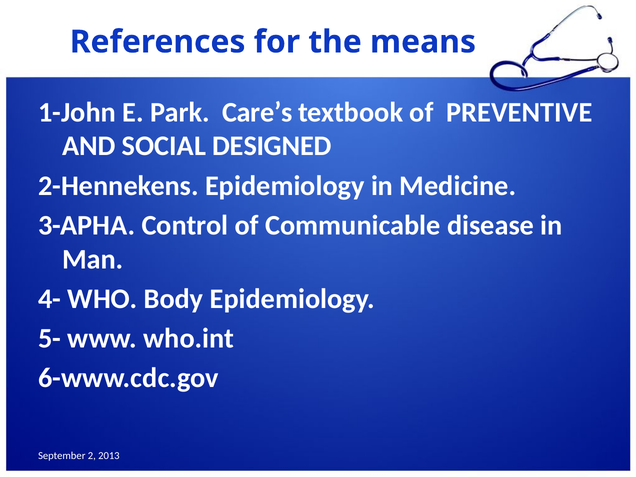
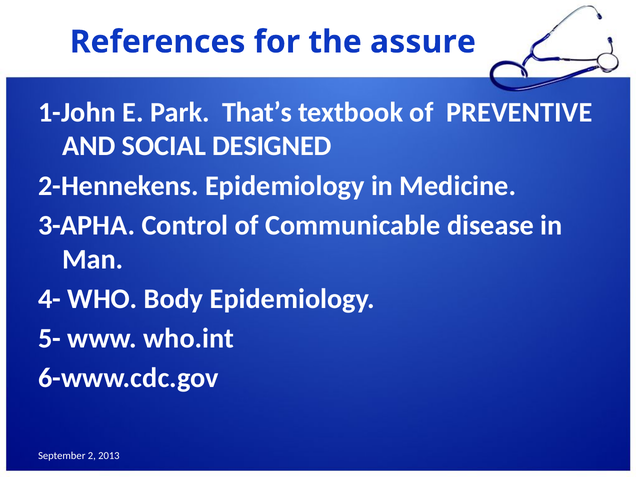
means: means -> assure (423, 42)
Care’s: Care’s -> That’s (257, 112)
